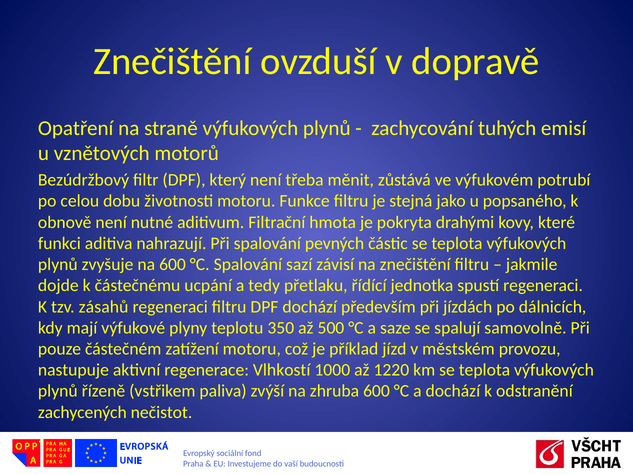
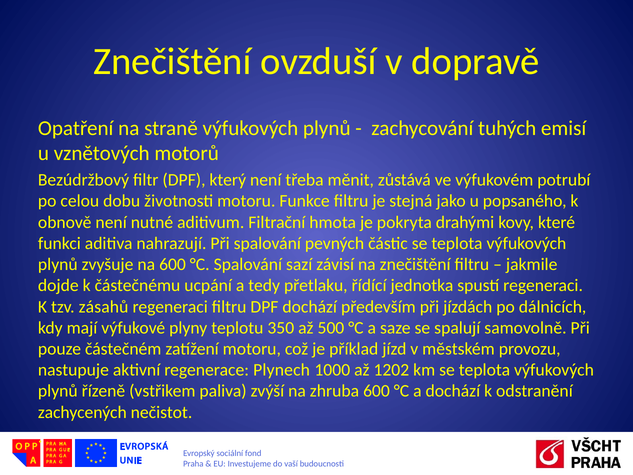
Vlhkostí: Vlhkostí -> Plynech (282, 370)
1220: 1220 -> 1202 (391, 370)
